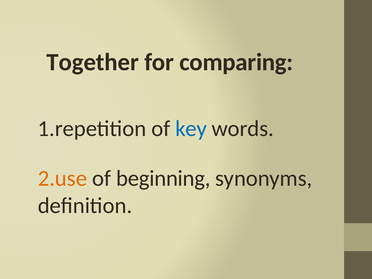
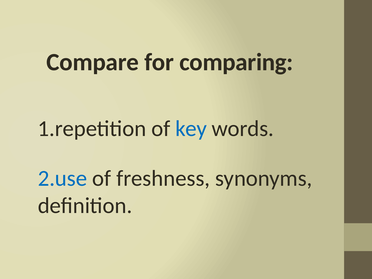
Together: Together -> Compare (93, 62)
2.use colour: orange -> blue (62, 178)
beginning: beginning -> freshness (163, 178)
